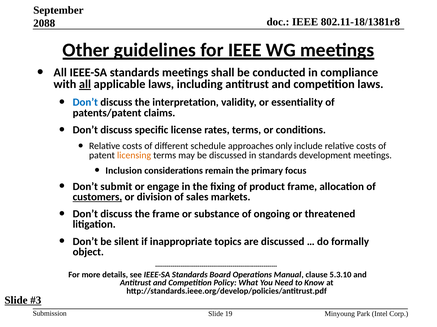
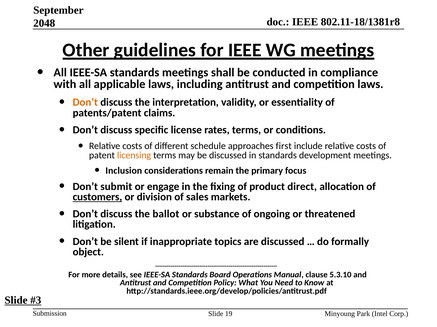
2088: 2088 -> 2048 (44, 23)
all underline: present -> none (85, 84)
Don’t colour: blue -> orange (85, 103)
only: only -> first (284, 146)
product frame: frame -> direct (302, 187)
the frame: frame -> ballot (166, 214)
